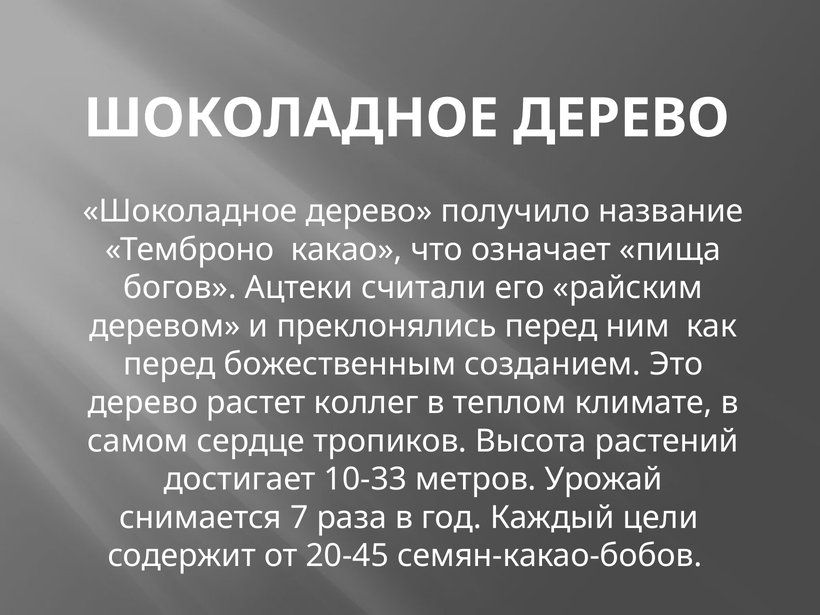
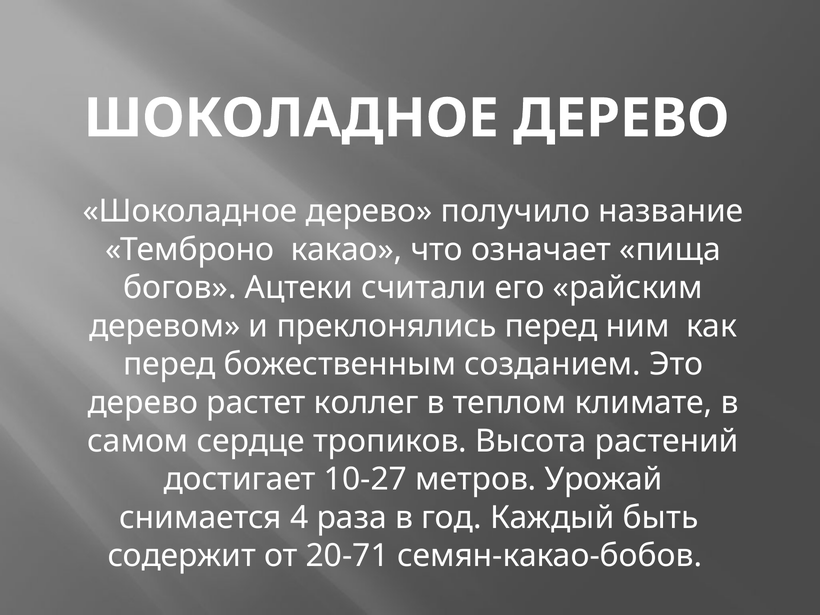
10-33: 10-33 -> 10-27 (366, 479)
7: 7 -> 4 (299, 518)
цели: цели -> быть (661, 518)
20-45: 20-45 -> 20-71 (347, 556)
